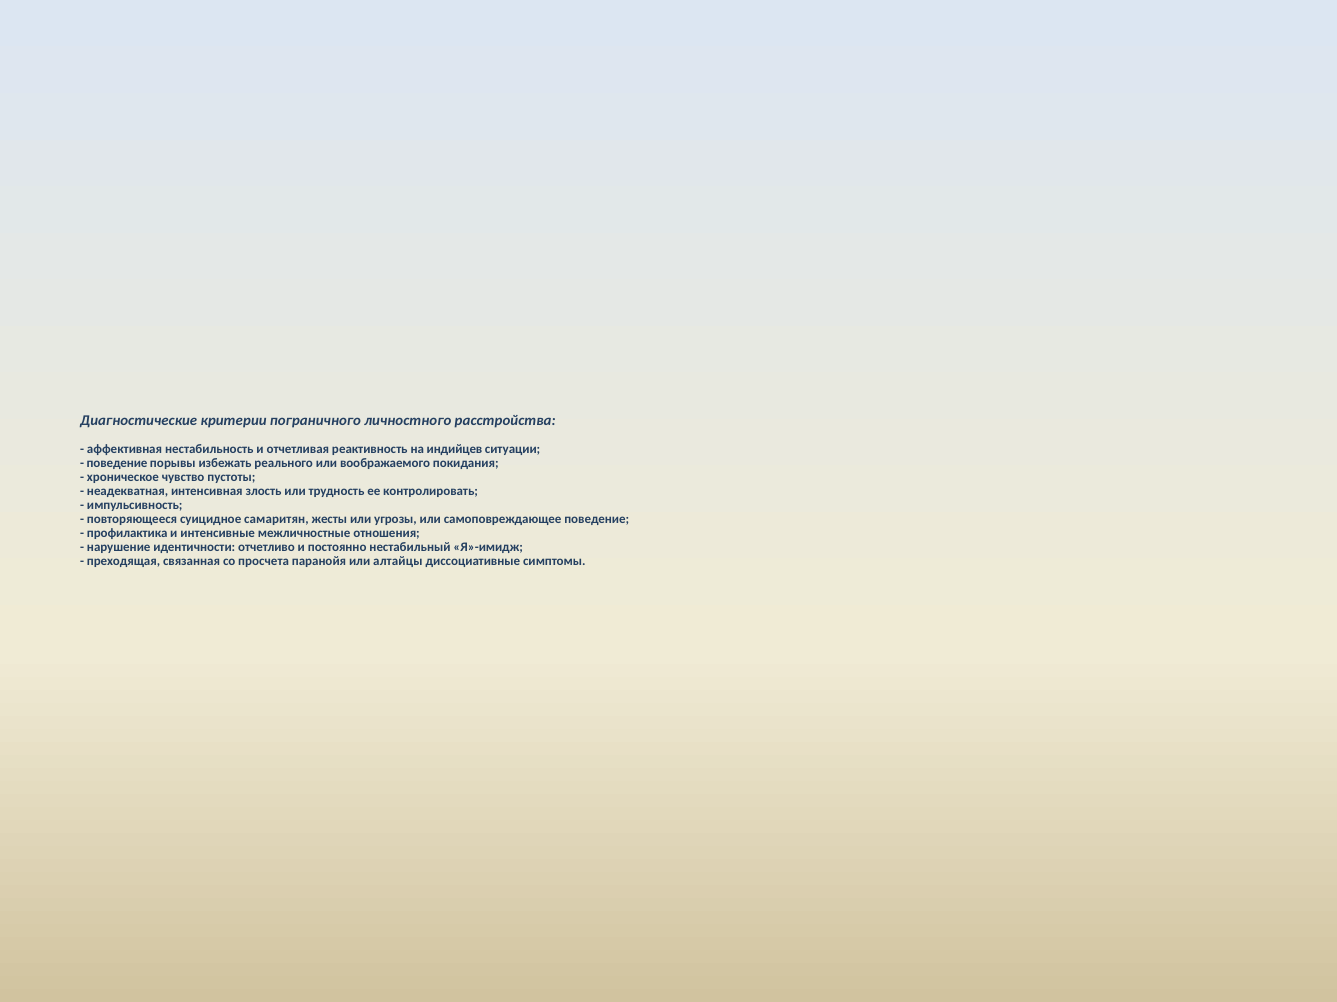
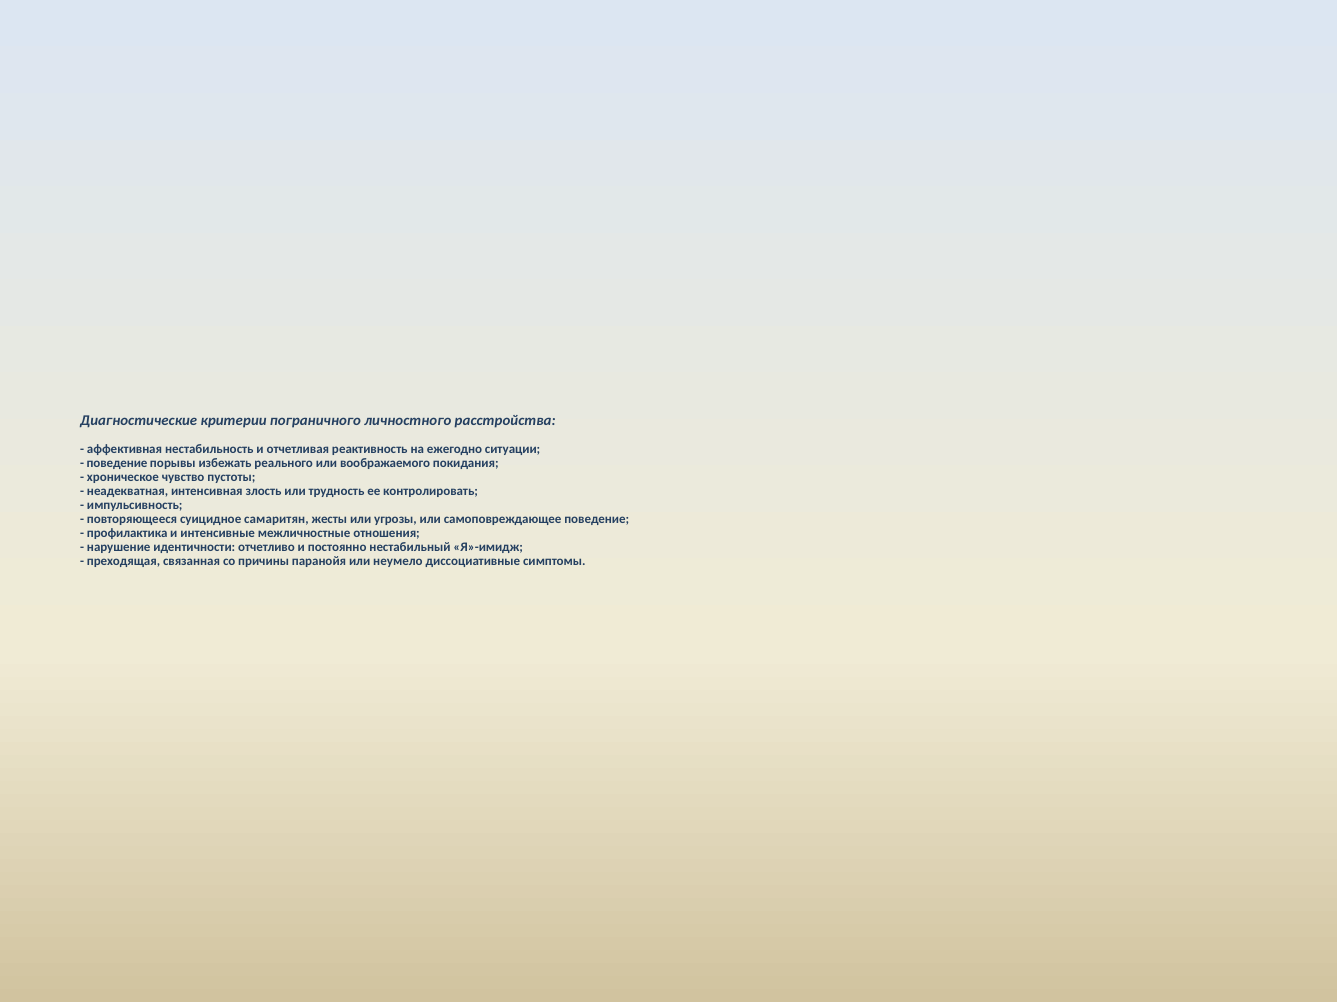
индийцев: индийцев -> ежегодно (455, 450)
просчета: просчета -> причины (264, 562)
алтайцы: алтайцы -> неумело (398, 562)
